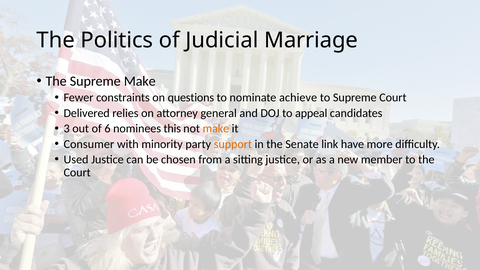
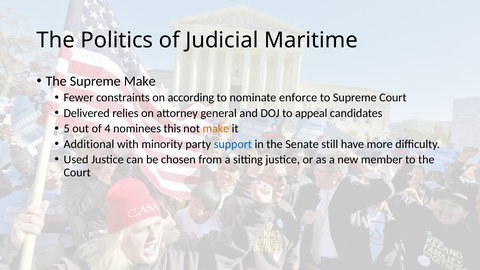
Marriage: Marriage -> Maritime (311, 40)
questions: questions -> according (191, 98)
achieve: achieve -> enforce (298, 98)
3: 3 -> 5 (67, 129)
6: 6 -> 4 (107, 129)
Consumer: Consumer -> Additional (89, 144)
support colour: orange -> blue (233, 144)
link: link -> still (330, 144)
